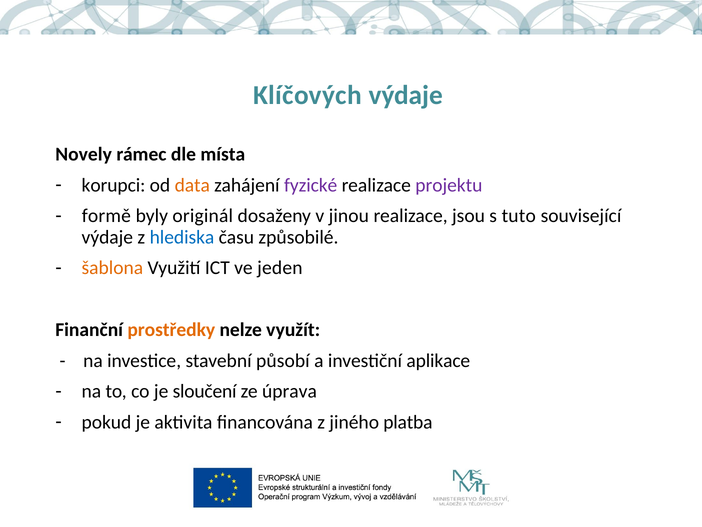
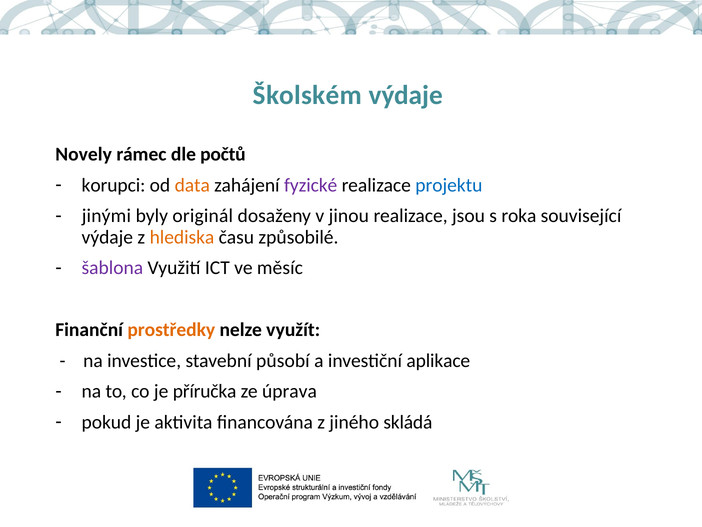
Klíčových: Klíčových -> Školském (307, 95)
místa: místa -> počtů (223, 154)
projektu colour: purple -> blue (449, 185)
formě: formě -> jinými (106, 216)
tuto: tuto -> roka (519, 216)
hlediska colour: blue -> orange (182, 237)
šablona colour: orange -> purple (112, 268)
jeden: jeden -> měsíc (280, 268)
sloučení: sloučení -> příručka (205, 391)
platba: platba -> skládá (408, 422)
